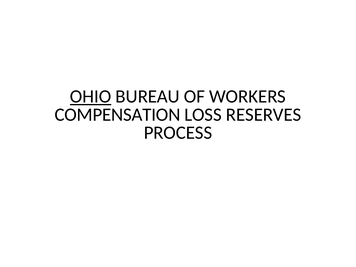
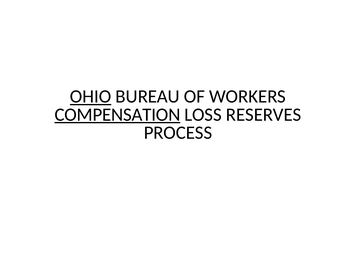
COMPENSATION underline: none -> present (117, 115)
